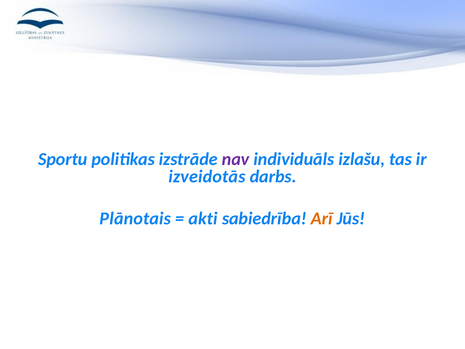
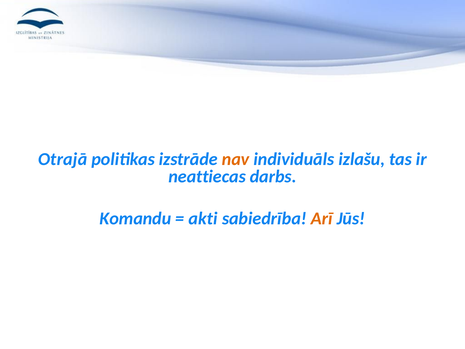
Sportu: Sportu -> Otrajā (63, 159)
nav colour: purple -> orange (236, 159)
izveidotās: izveidotās -> neattiecas (207, 176)
Plānotais: Plānotais -> Komandu (135, 218)
